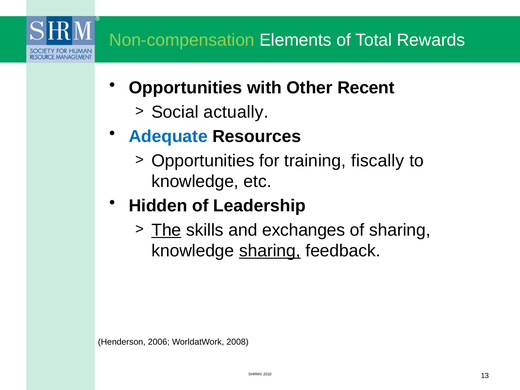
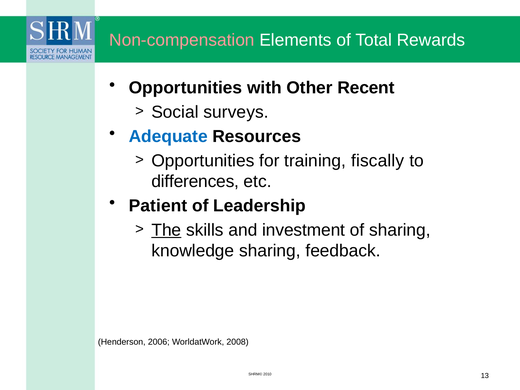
Non-compensation colour: light green -> pink (182, 40)
actually: actually -> surveys (236, 112)
knowledge: knowledge -> differences (195, 181)
Hidden: Hidden -> Patient (158, 206)
exchanges: exchanges -> investment (304, 230)
sharing underline: present -> none (270, 251)
